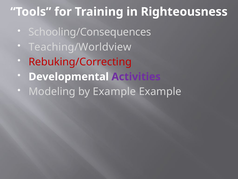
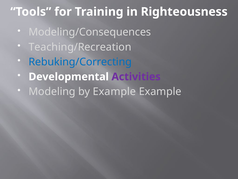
Schooling/Consequences: Schooling/Consequences -> Modeling/Consequences (90, 32)
Teaching/Worldview: Teaching/Worldview -> Teaching/Recreation (80, 47)
Rebuking/Correcting colour: red -> blue (80, 62)
